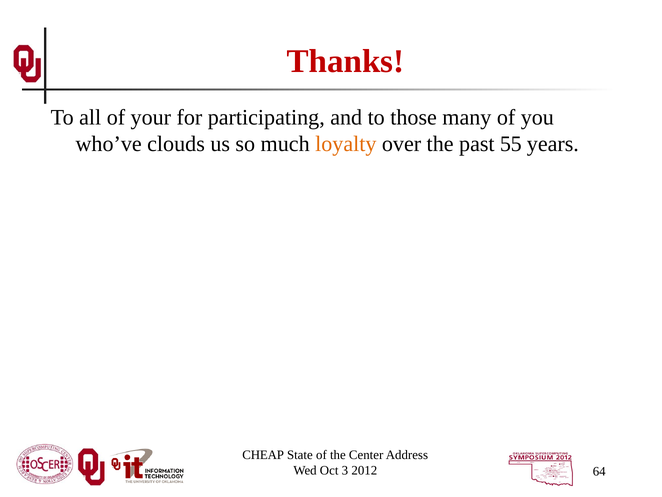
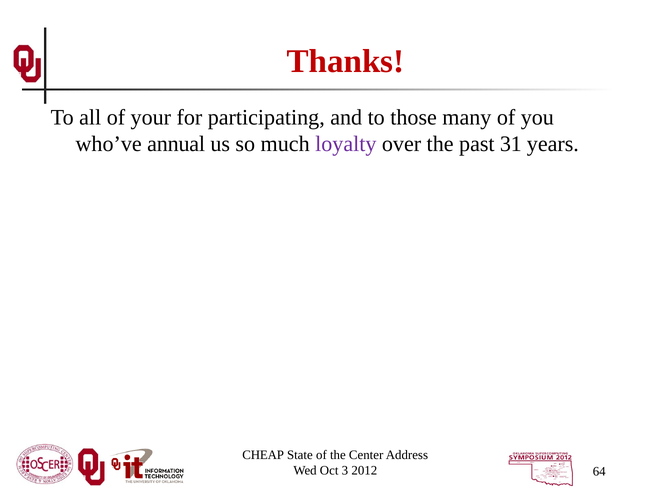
clouds: clouds -> annual (176, 144)
loyalty colour: orange -> purple (346, 144)
55: 55 -> 31 (511, 144)
